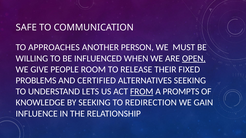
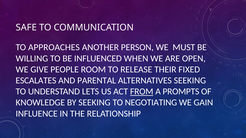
OPEN underline: present -> none (194, 59)
PROBLEMS: PROBLEMS -> ESCALATES (36, 81)
CERTIFIED: CERTIFIED -> PARENTAL (97, 81)
REDIRECTION: REDIRECTION -> NEGOTIATING (151, 103)
